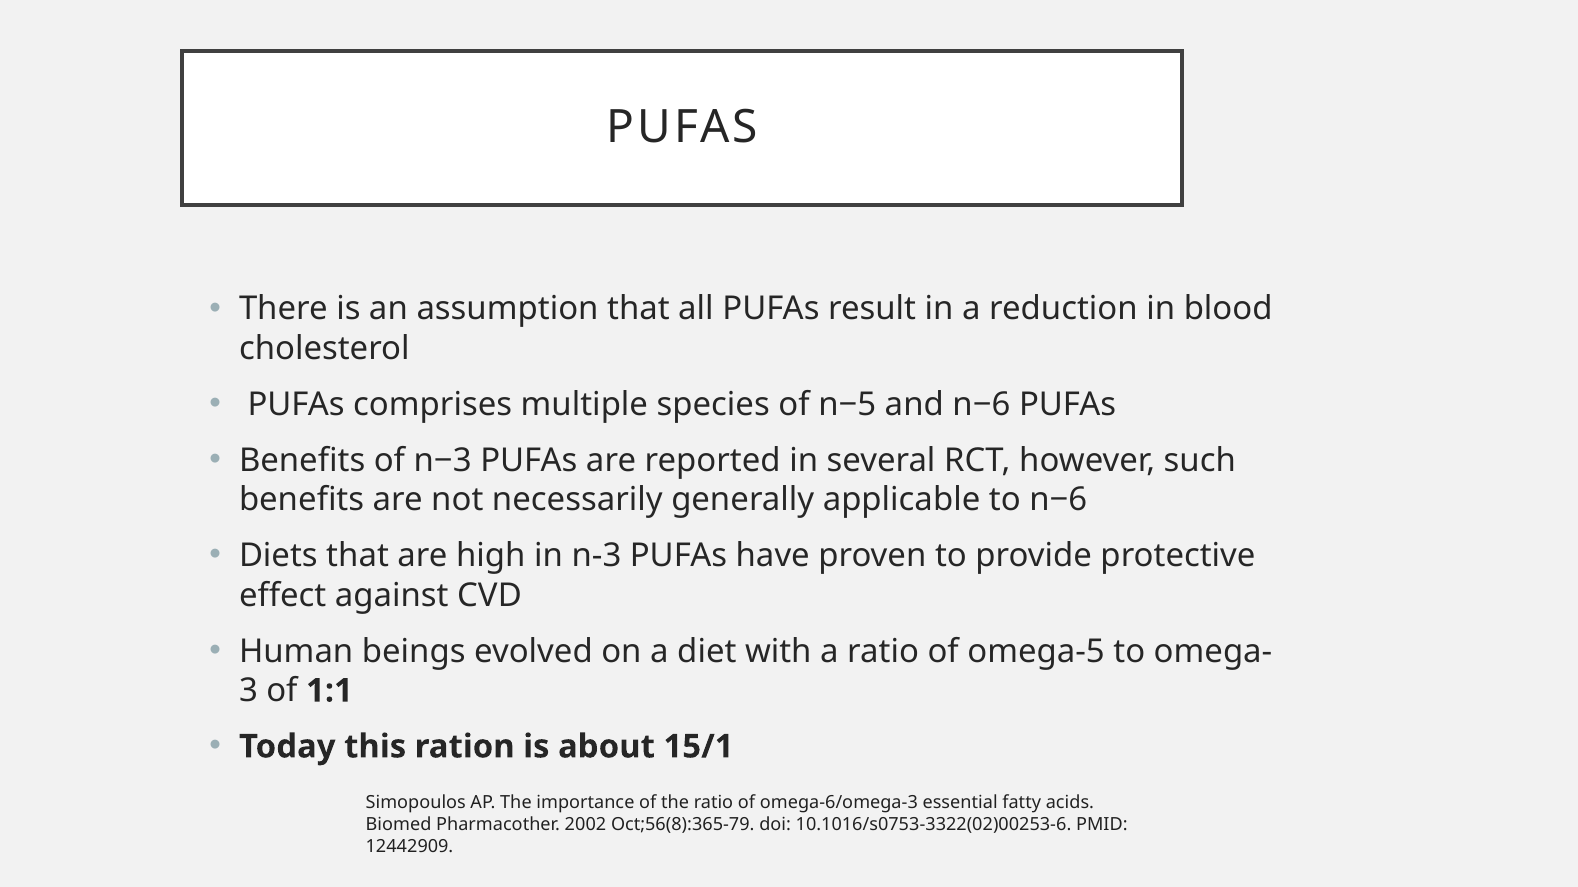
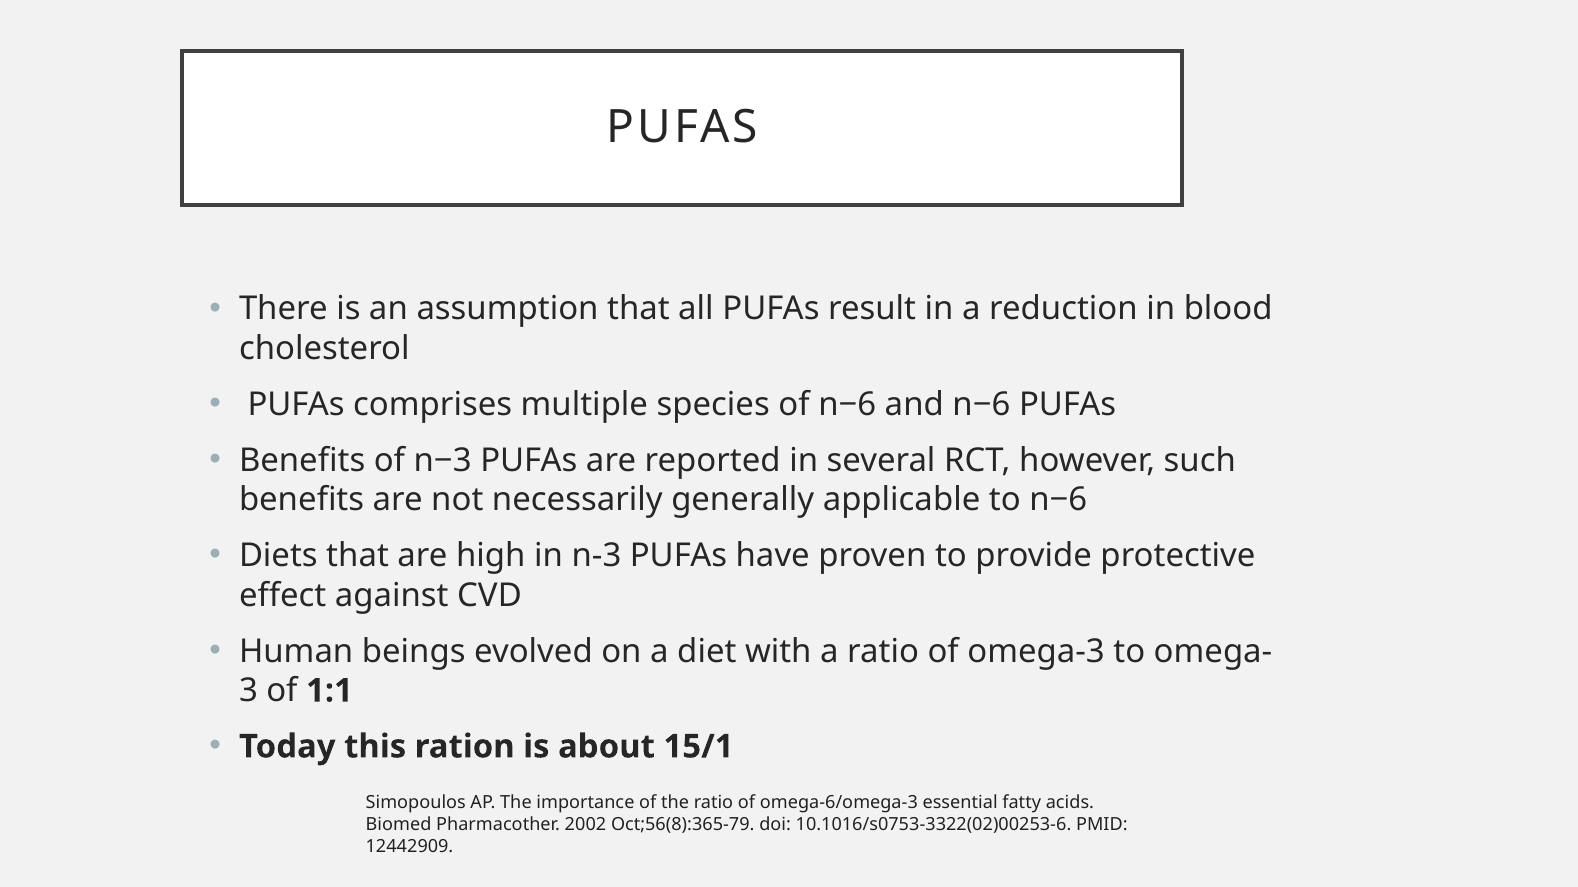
of n−5: n−5 -> n−6 (847, 405)
omega-5: omega-5 -> omega-3 (1036, 652)
